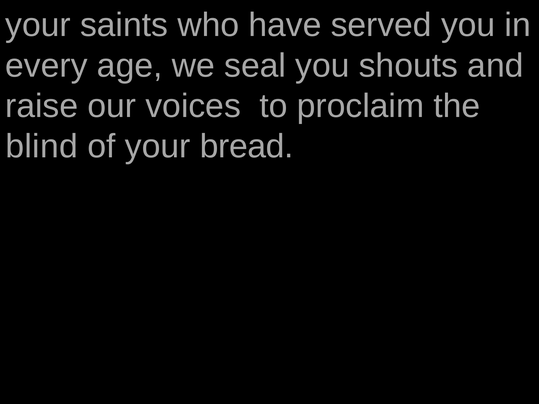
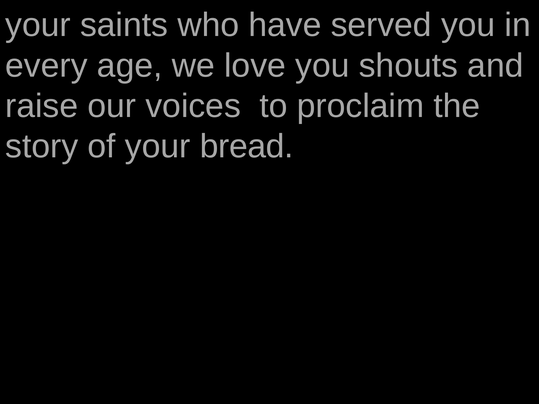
seal: seal -> love (255, 66)
blind: blind -> story (42, 147)
